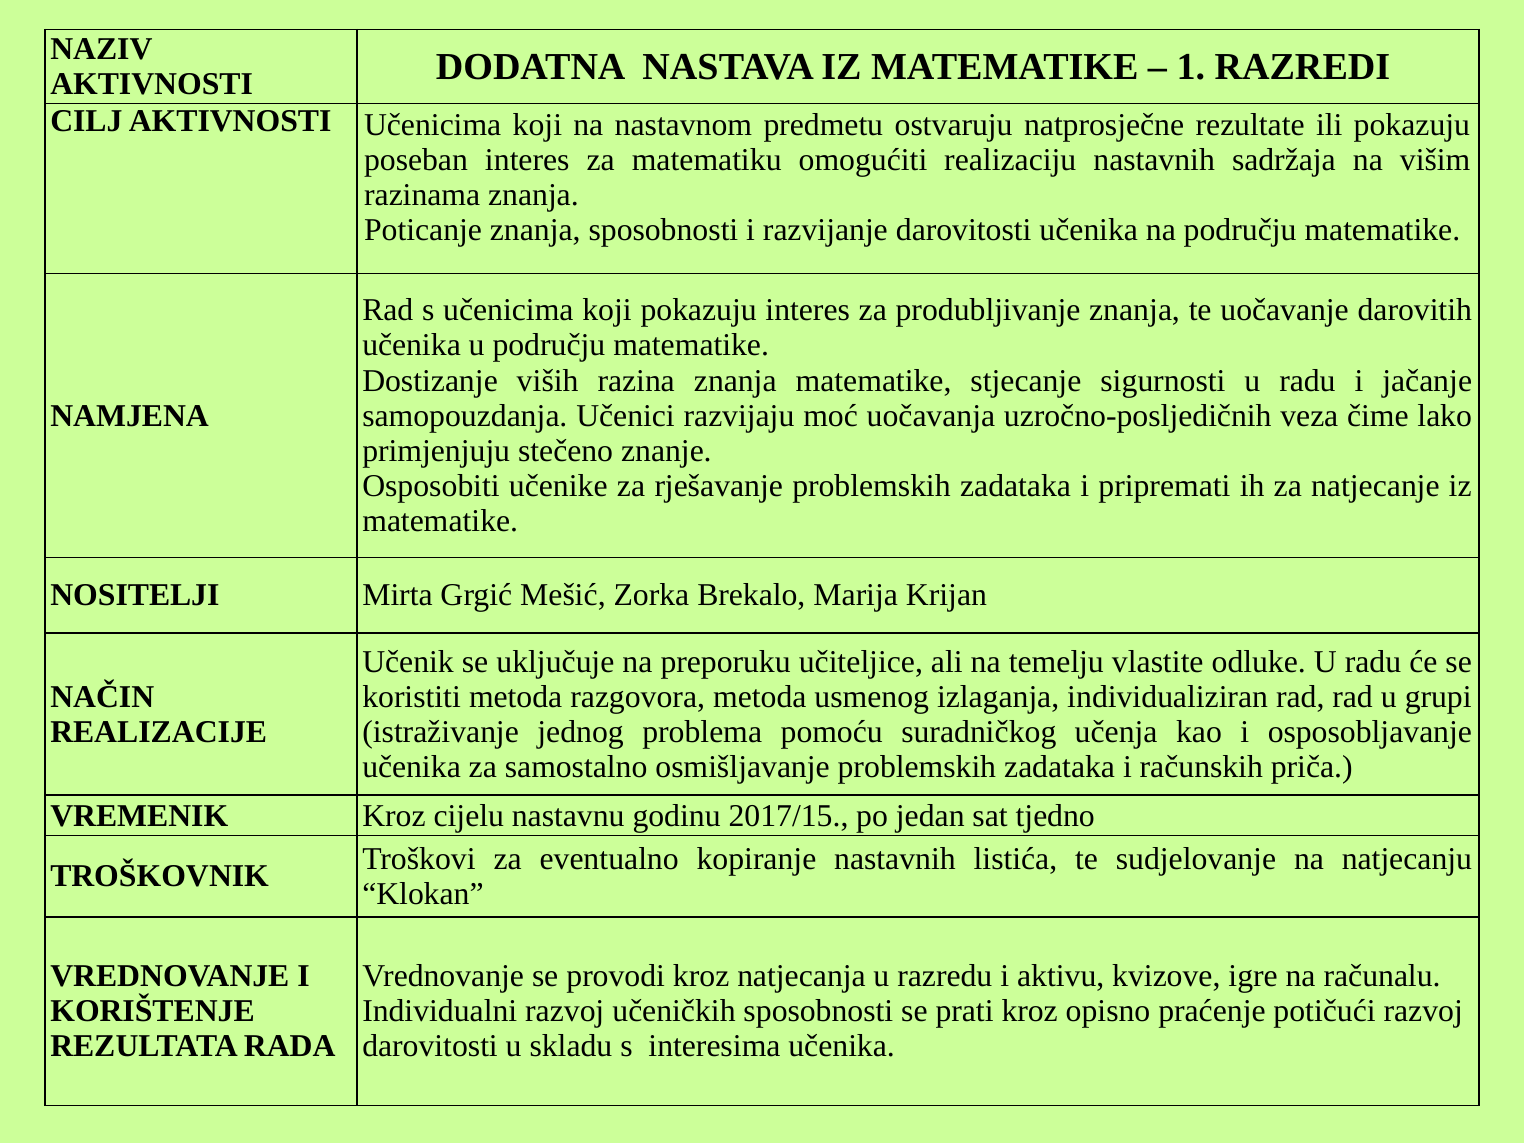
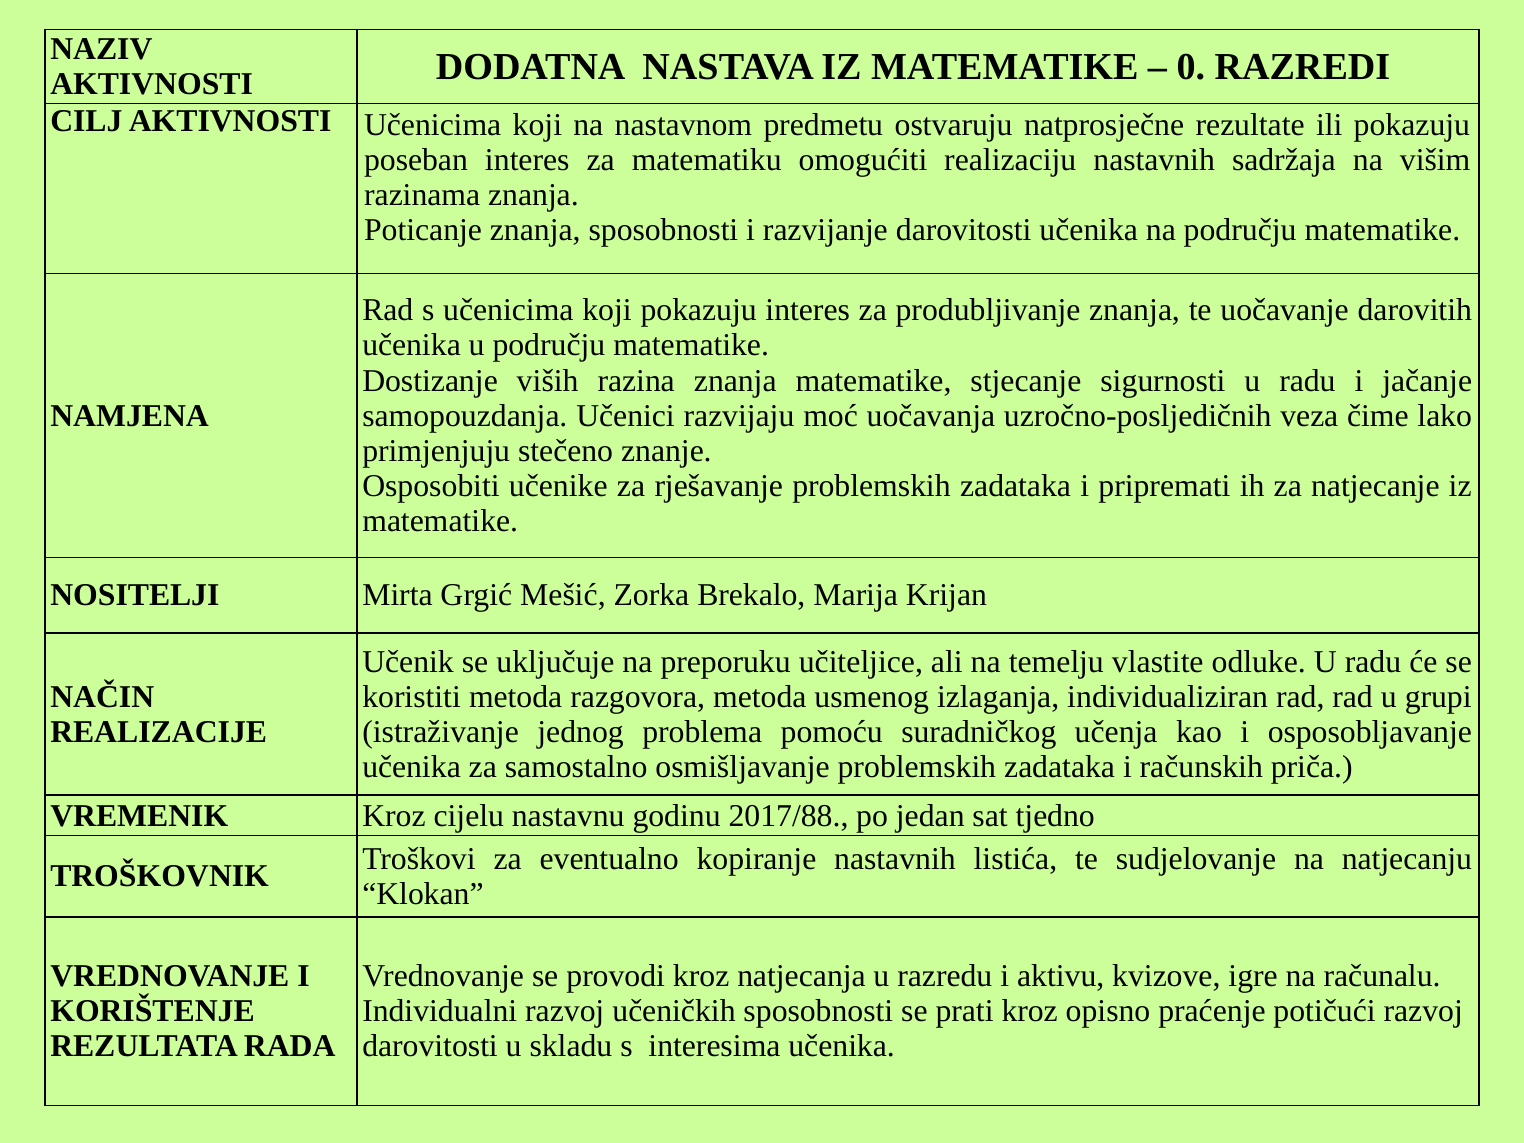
1: 1 -> 0 (1191, 67)
2017/15: 2017/15 -> 2017/88 (789, 816)
